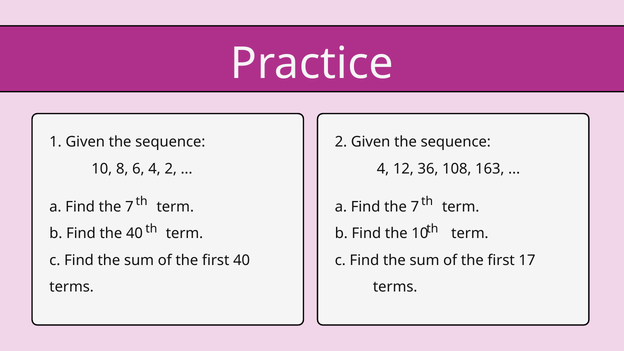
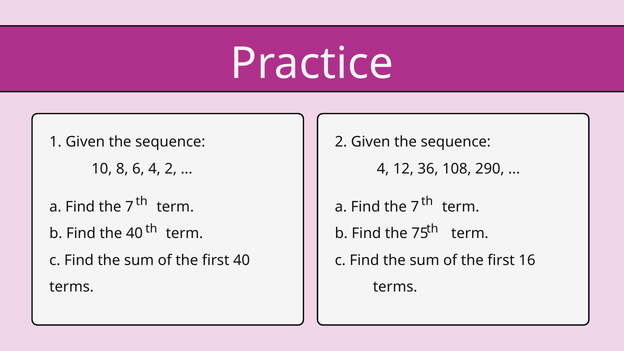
163: 163 -> 290 (490, 169)
the 10: 10 -> 75 (420, 234)
17: 17 -> 16 (527, 260)
